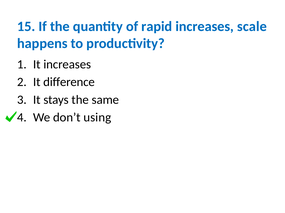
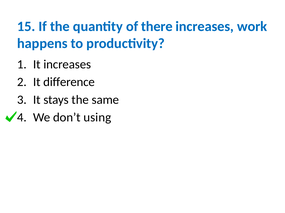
rapid: rapid -> there (157, 26)
scale: scale -> work (252, 26)
